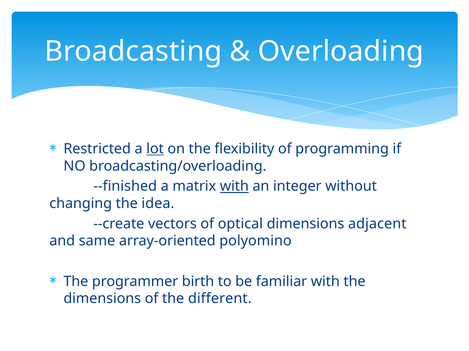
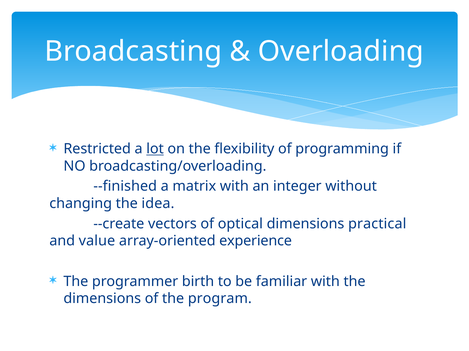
with underline: present -> none (234, 187)
adjacent: adjacent -> practical (377, 224)
same: same -> value (97, 241)
polyomino: polyomino -> experience (256, 241)
different: different -> program (220, 299)
